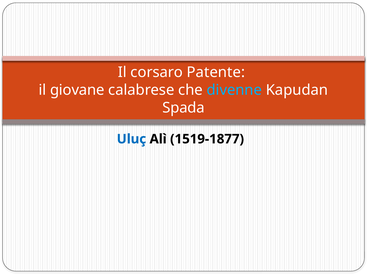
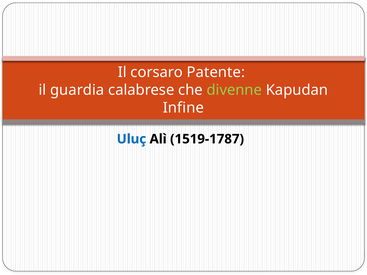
giovane: giovane -> guardia (77, 90)
divenne colour: light blue -> light green (234, 90)
Spada: Spada -> Infine (183, 108)
1519-1877: 1519-1877 -> 1519-1787 (207, 139)
